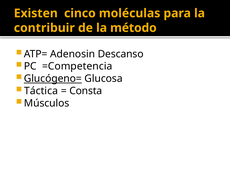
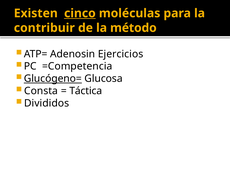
cinco underline: none -> present (80, 13)
Descanso: Descanso -> Ejercicios (121, 54)
Táctica: Táctica -> Consta (41, 91)
Consta: Consta -> Táctica (86, 91)
Músculos: Músculos -> Divididos (47, 103)
